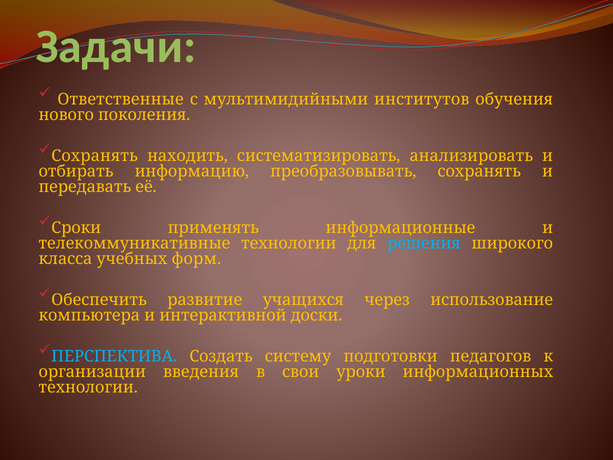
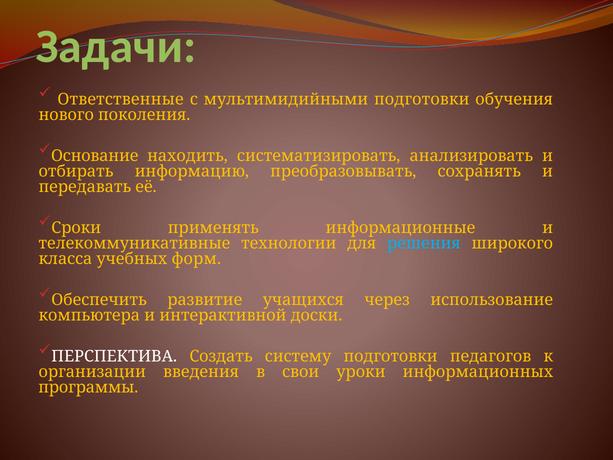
мультимидийными институтов: институтов -> подготовки (422, 99)
Сохранять: Сохранять -> Основание (95, 156)
ПЕРСПЕКТИВА colour: light blue -> white (114, 356)
технологии: технологии -> программы (88, 387)
